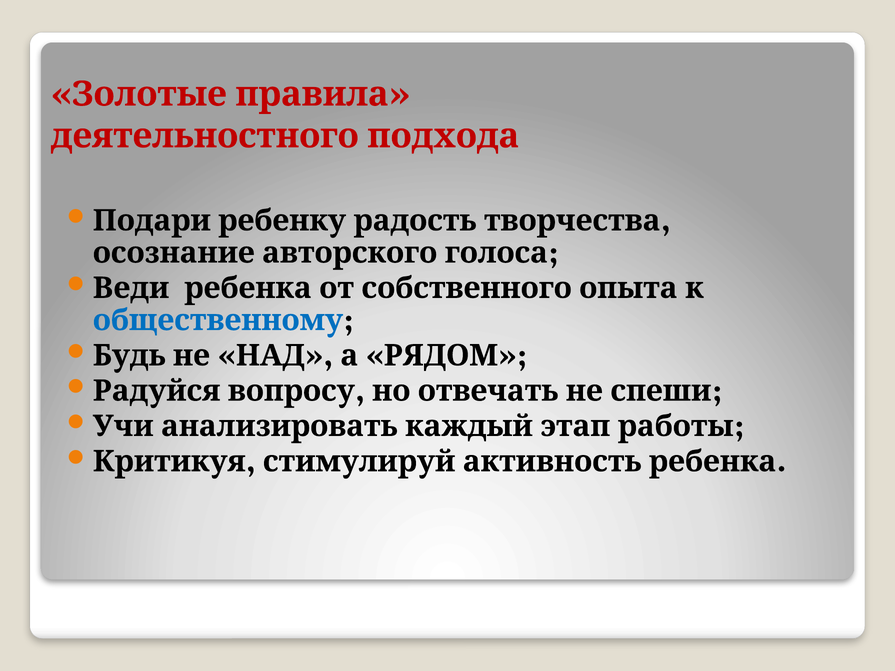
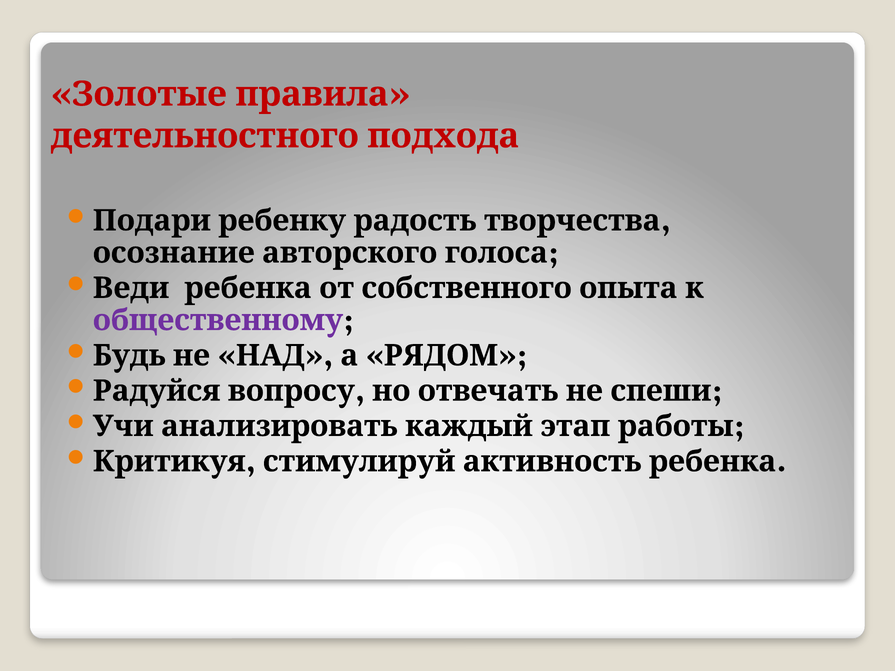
общественному colour: blue -> purple (218, 320)
